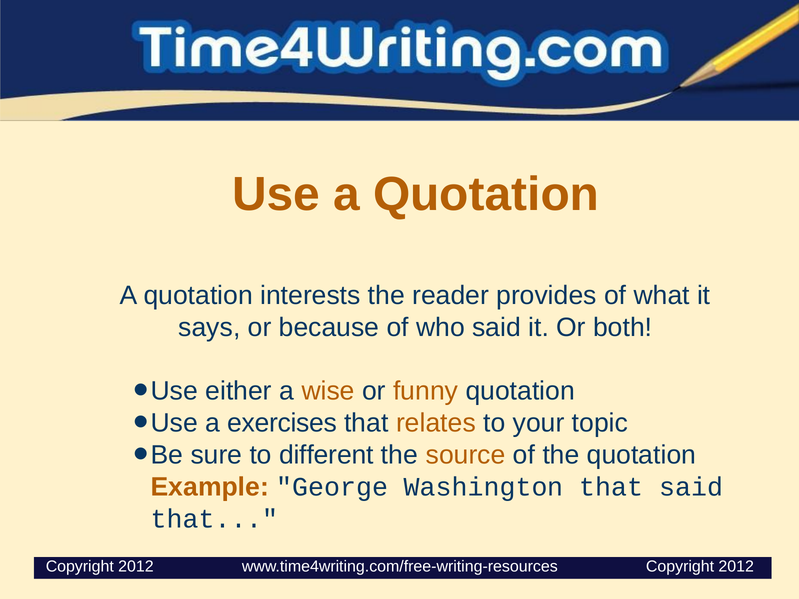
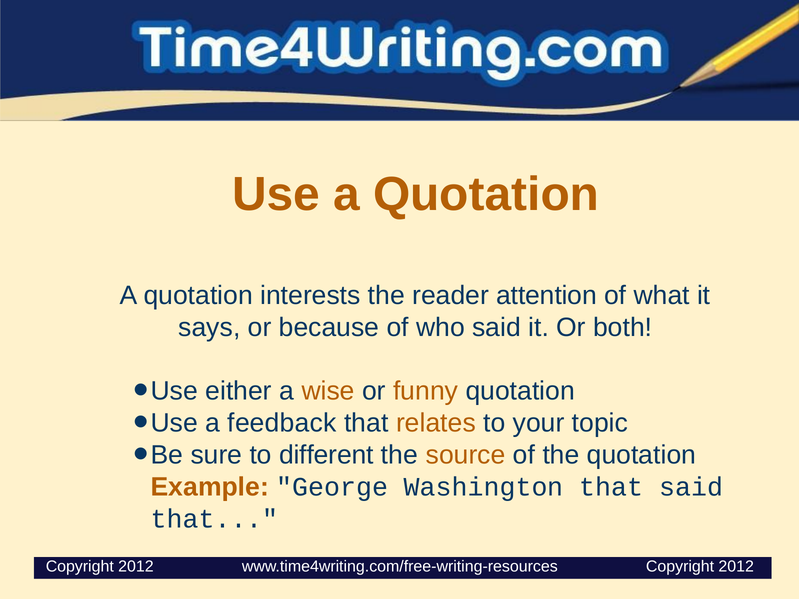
provides: provides -> attention (547, 296)
exercises: exercises -> feedback (282, 423)
